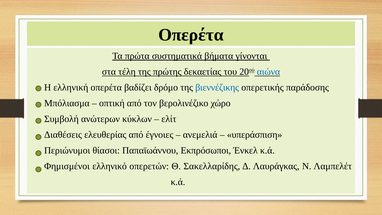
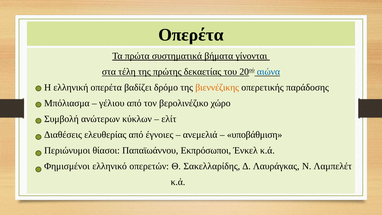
βιεννέζικης colour: blue -> orange (217, 87)
οπτική: οπτική -> γέλιου (112, 103)
υπεράσπιση: υπεράσπιση -> υποβάθμιση (255, 135)
